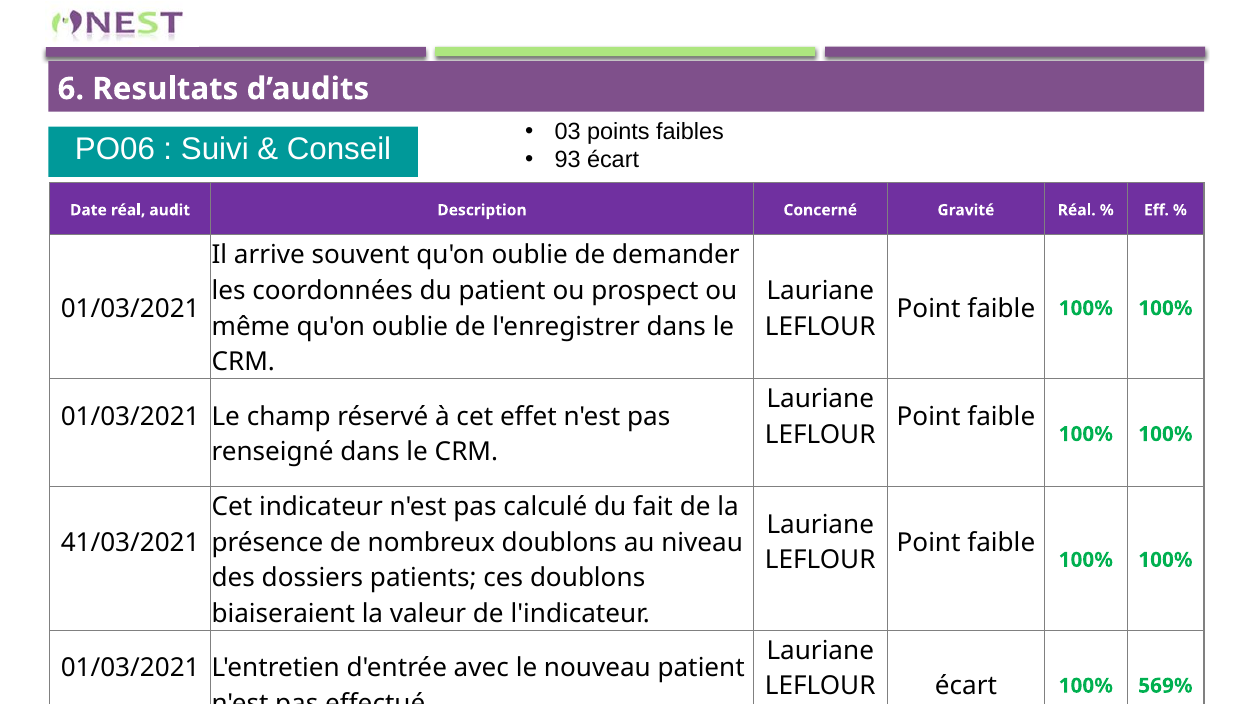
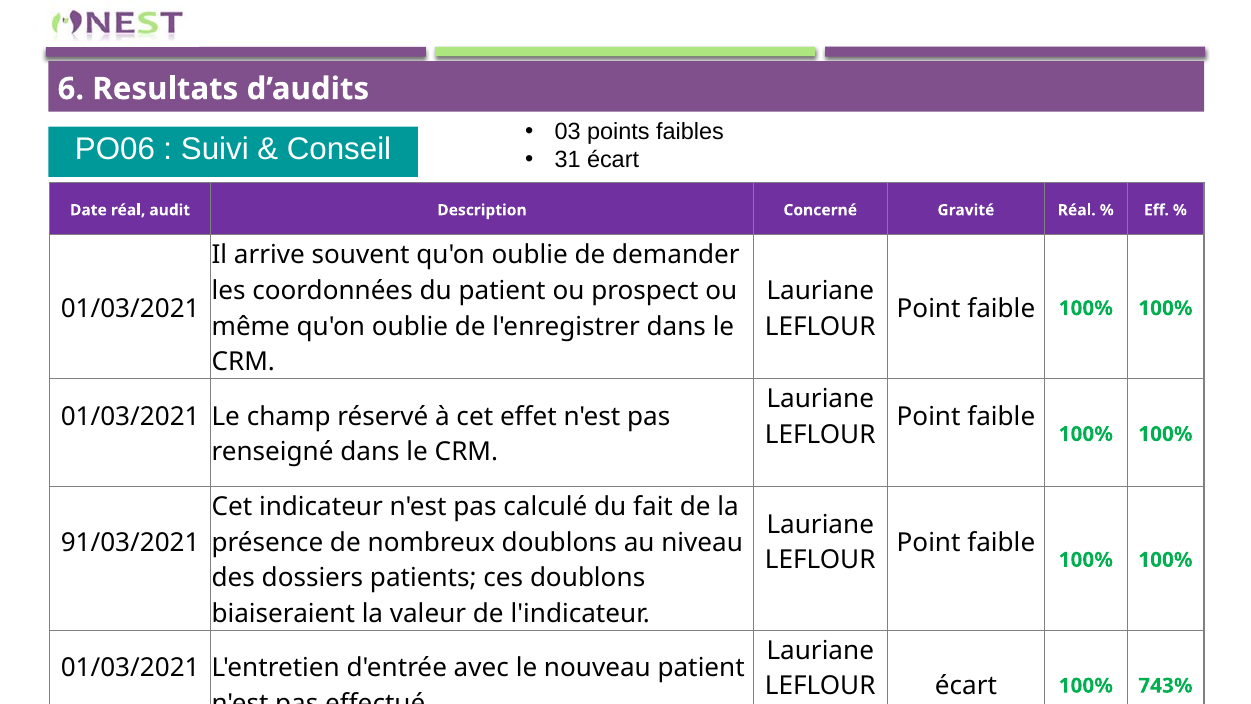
93: 93 -> 31 (568, 160)
41/03/2021: 41/03/2021 -> 91/03/2021 (130, 542)
569%: 569% -> 743% (1165, 685)
